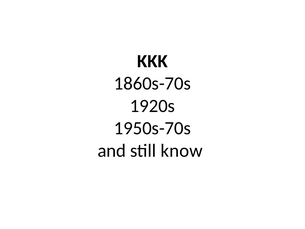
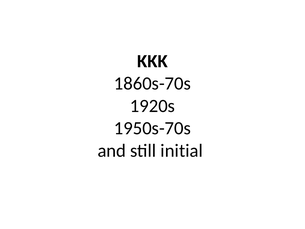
know: know -> initial (182, 150)
